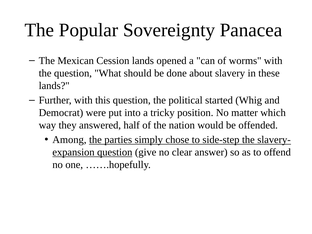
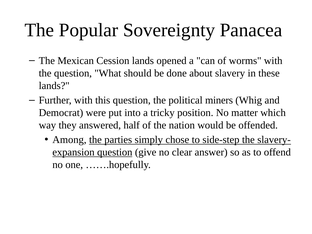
started: started -> miners (219, 100)
